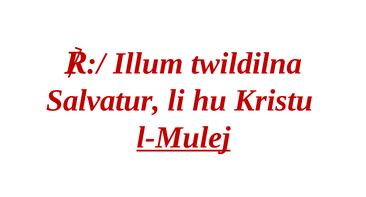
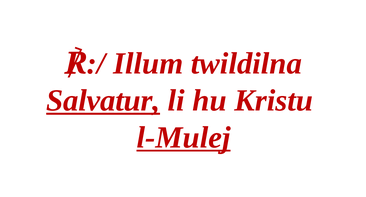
Salvatur underline: none -> present (103, 101)
